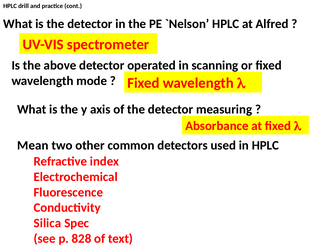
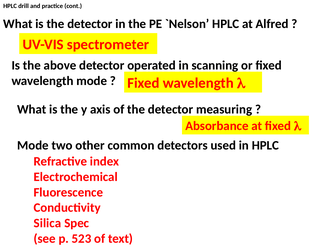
Mean: Mean -> Mode (33, 145)
828: 828 -> 523 (82, 239)
